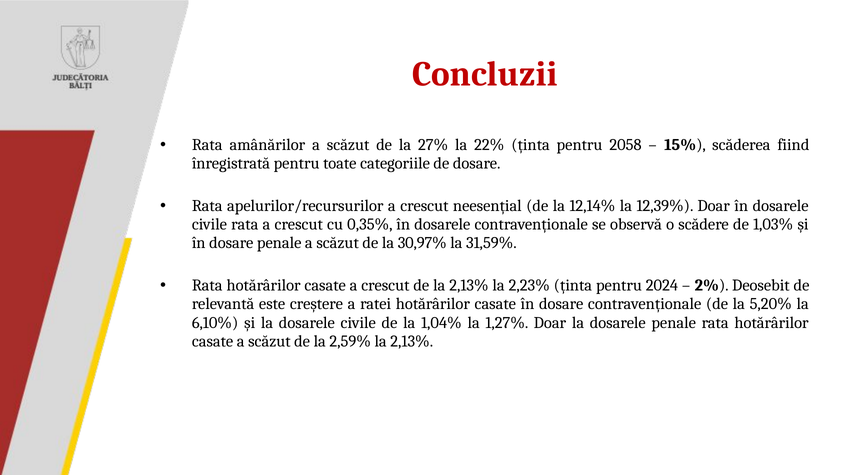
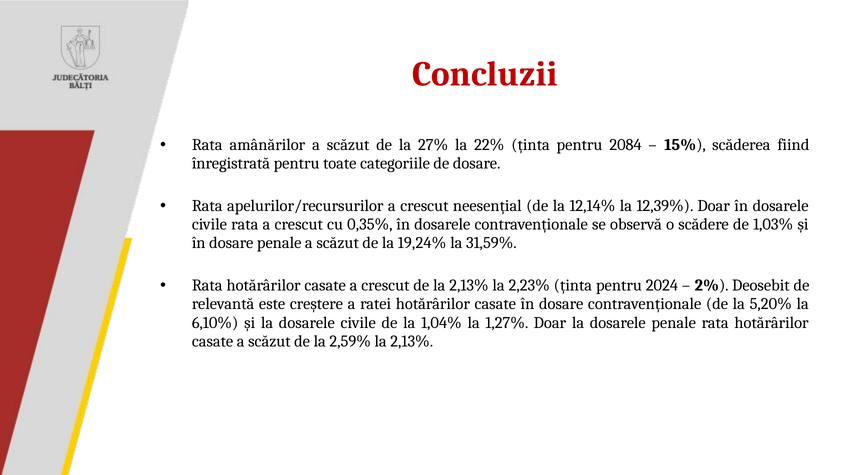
2058: 2058 -> 2084 (626, 145)
30,97%: 30,97% -> 19,24% (422, 243)
